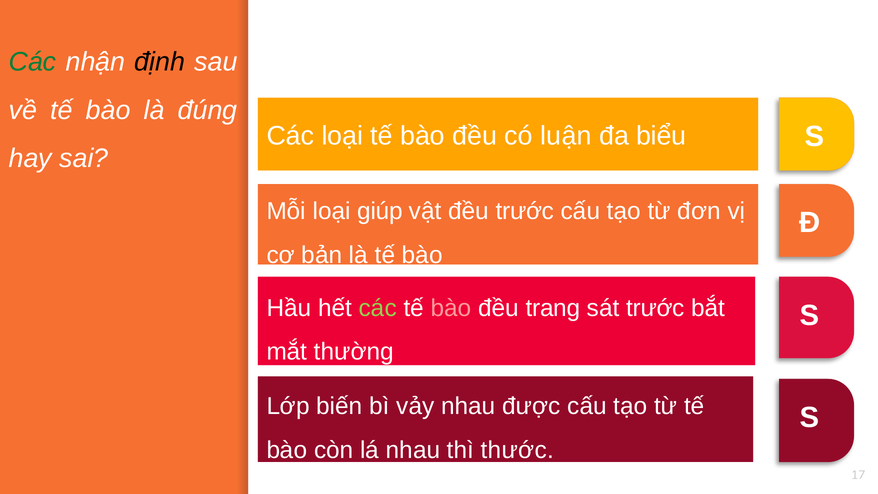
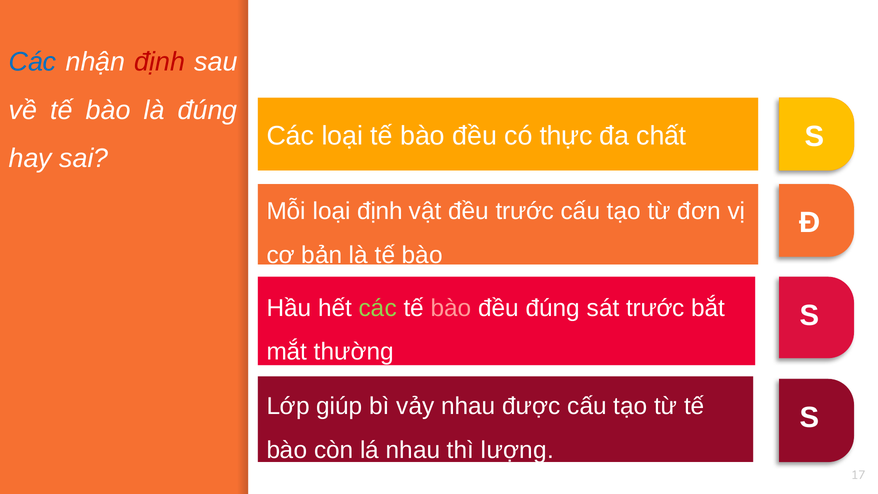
Các colour: green -> blue (33, 62)
định colour: black -> red (160, 62)
luận: luận -> thực (566, 136)
biểu: biểu -> chất (661, 136)
loại giúp: giúp -> định (380, 211)
đều trang: trang -> đúng (553, 308)
biến: biến -> giúp (339, 406)
thước: thước -> lượng (517, 450)
